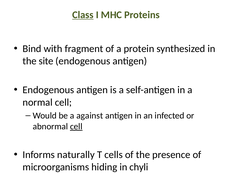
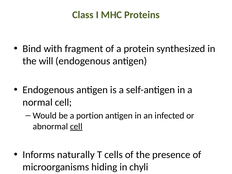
Class underline: present -> none (83, 15)
site: site -> will (46, 61)
against: against -> portion (90, 116)
